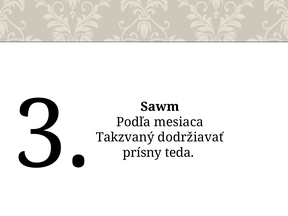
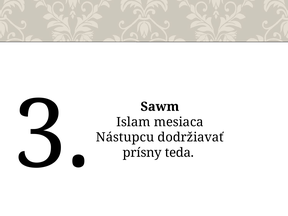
Podľa: Podľa -> Islam (133, 122)
Takzvaný: Takzvaný -> Nástupcu (125, 137)
